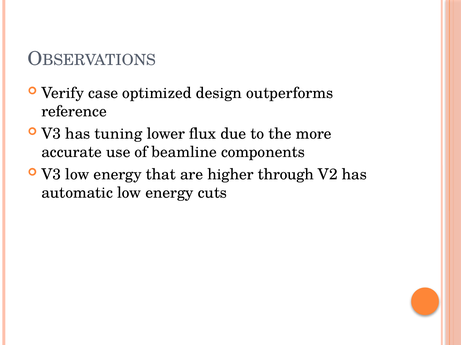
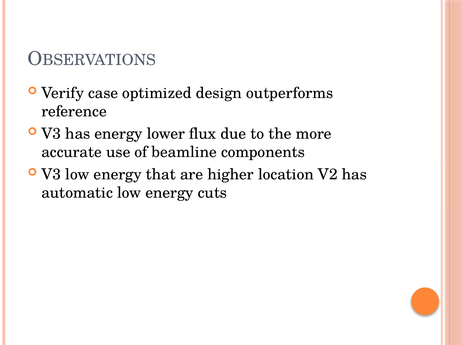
has tuning: tuning -> energy (119, 134)
through: through -> location (286, 175)
